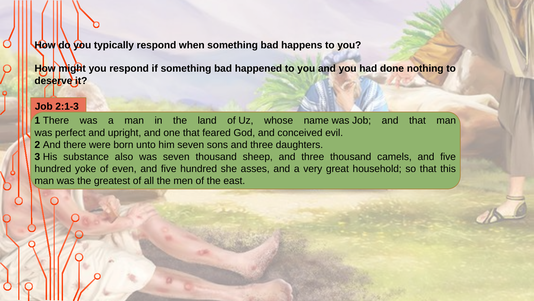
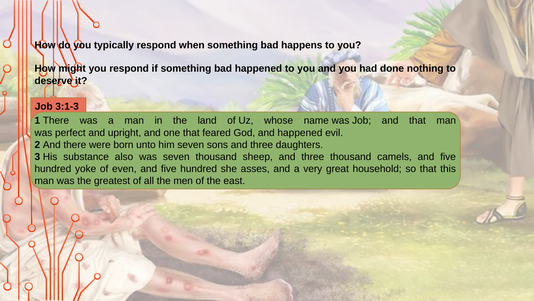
2:1-3: 2:1-3 -> 3:1-3 (67, 106)
and conceived: conceived -> happened (300, 132)
